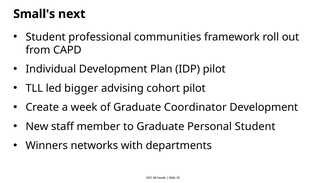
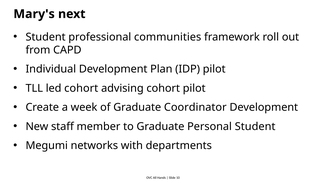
Small's: Small's -> Mary's (34, 14)
led bigger: bigger -> cohort (81, 88)
Winners: Winners -> Megumi (47, 146)
